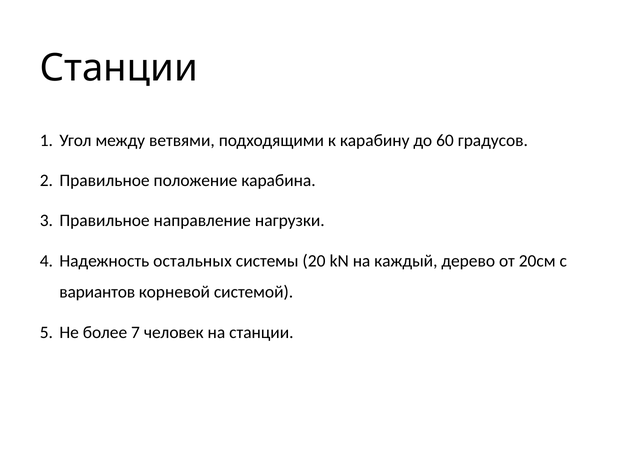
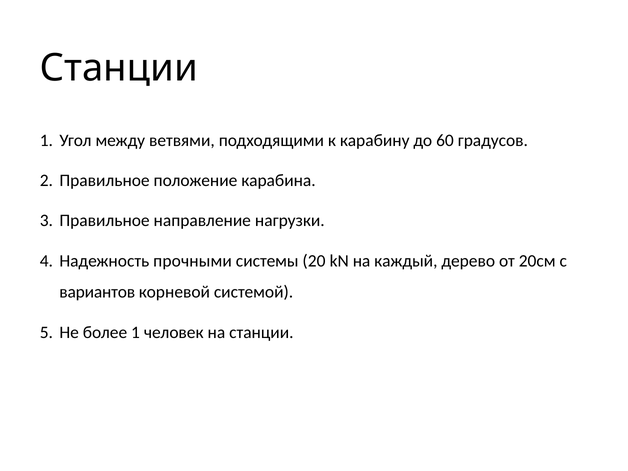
остальных: остальных -> прочными (193, 261)
более 7: 7 -> 1 (136, 332)
